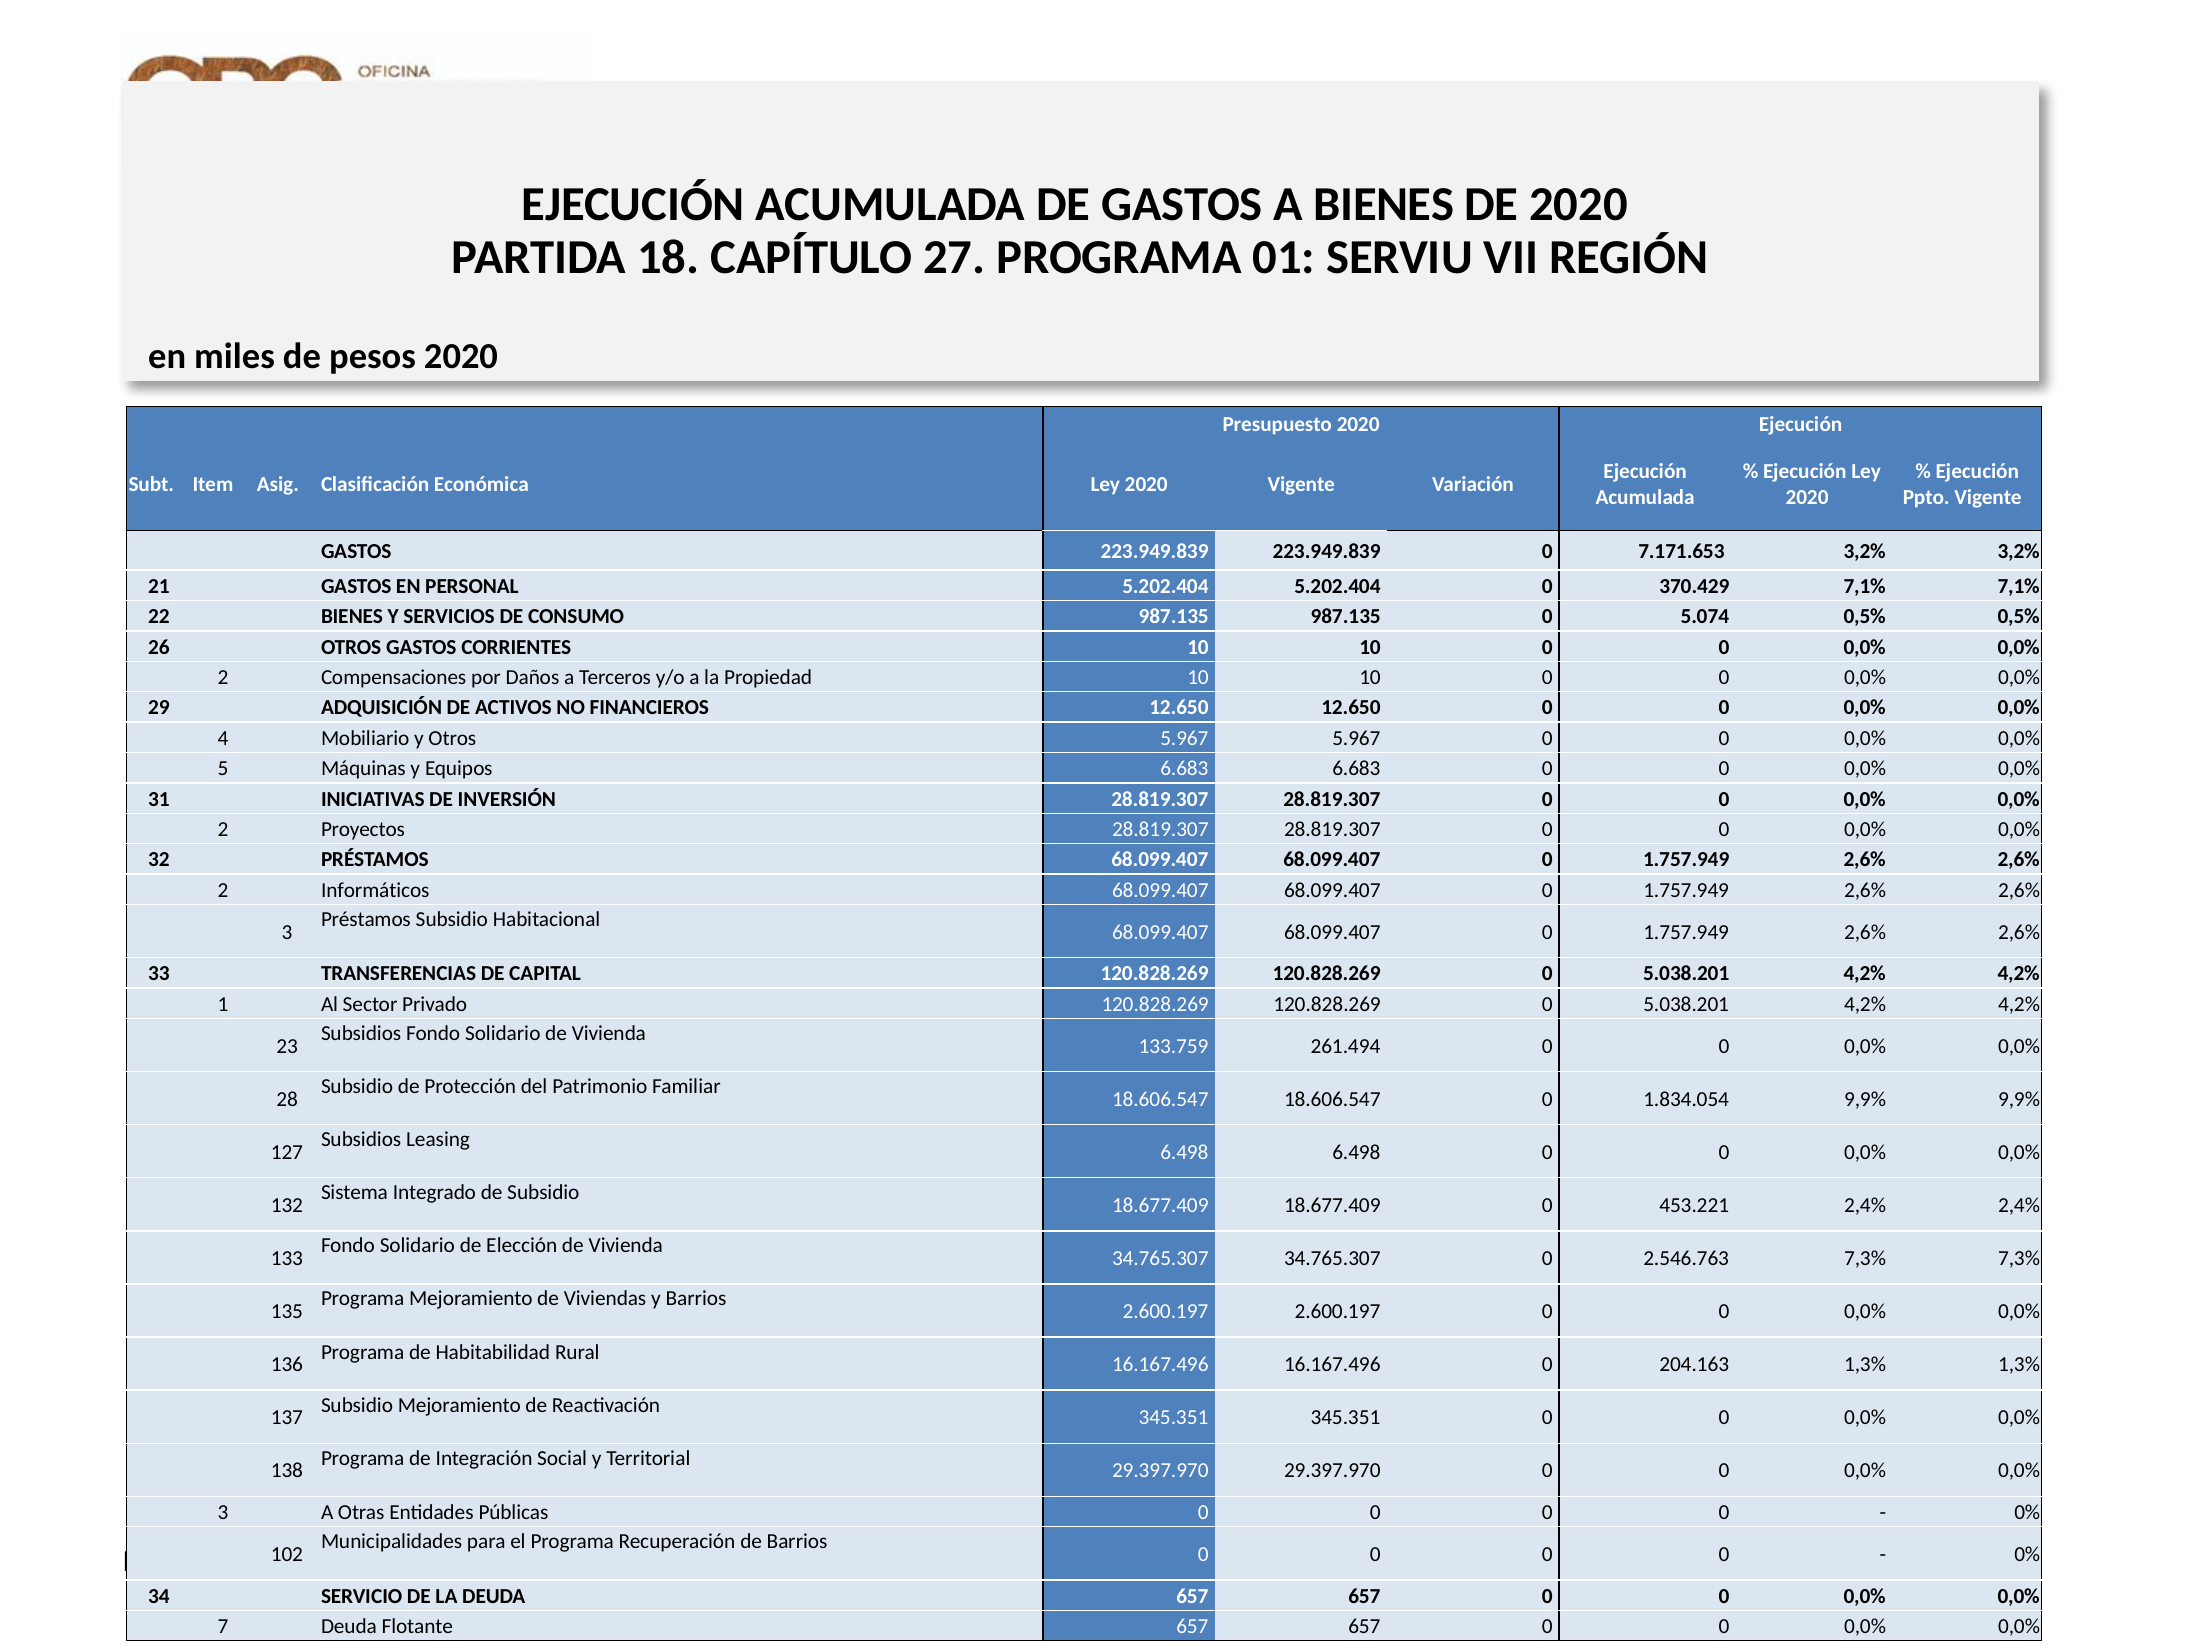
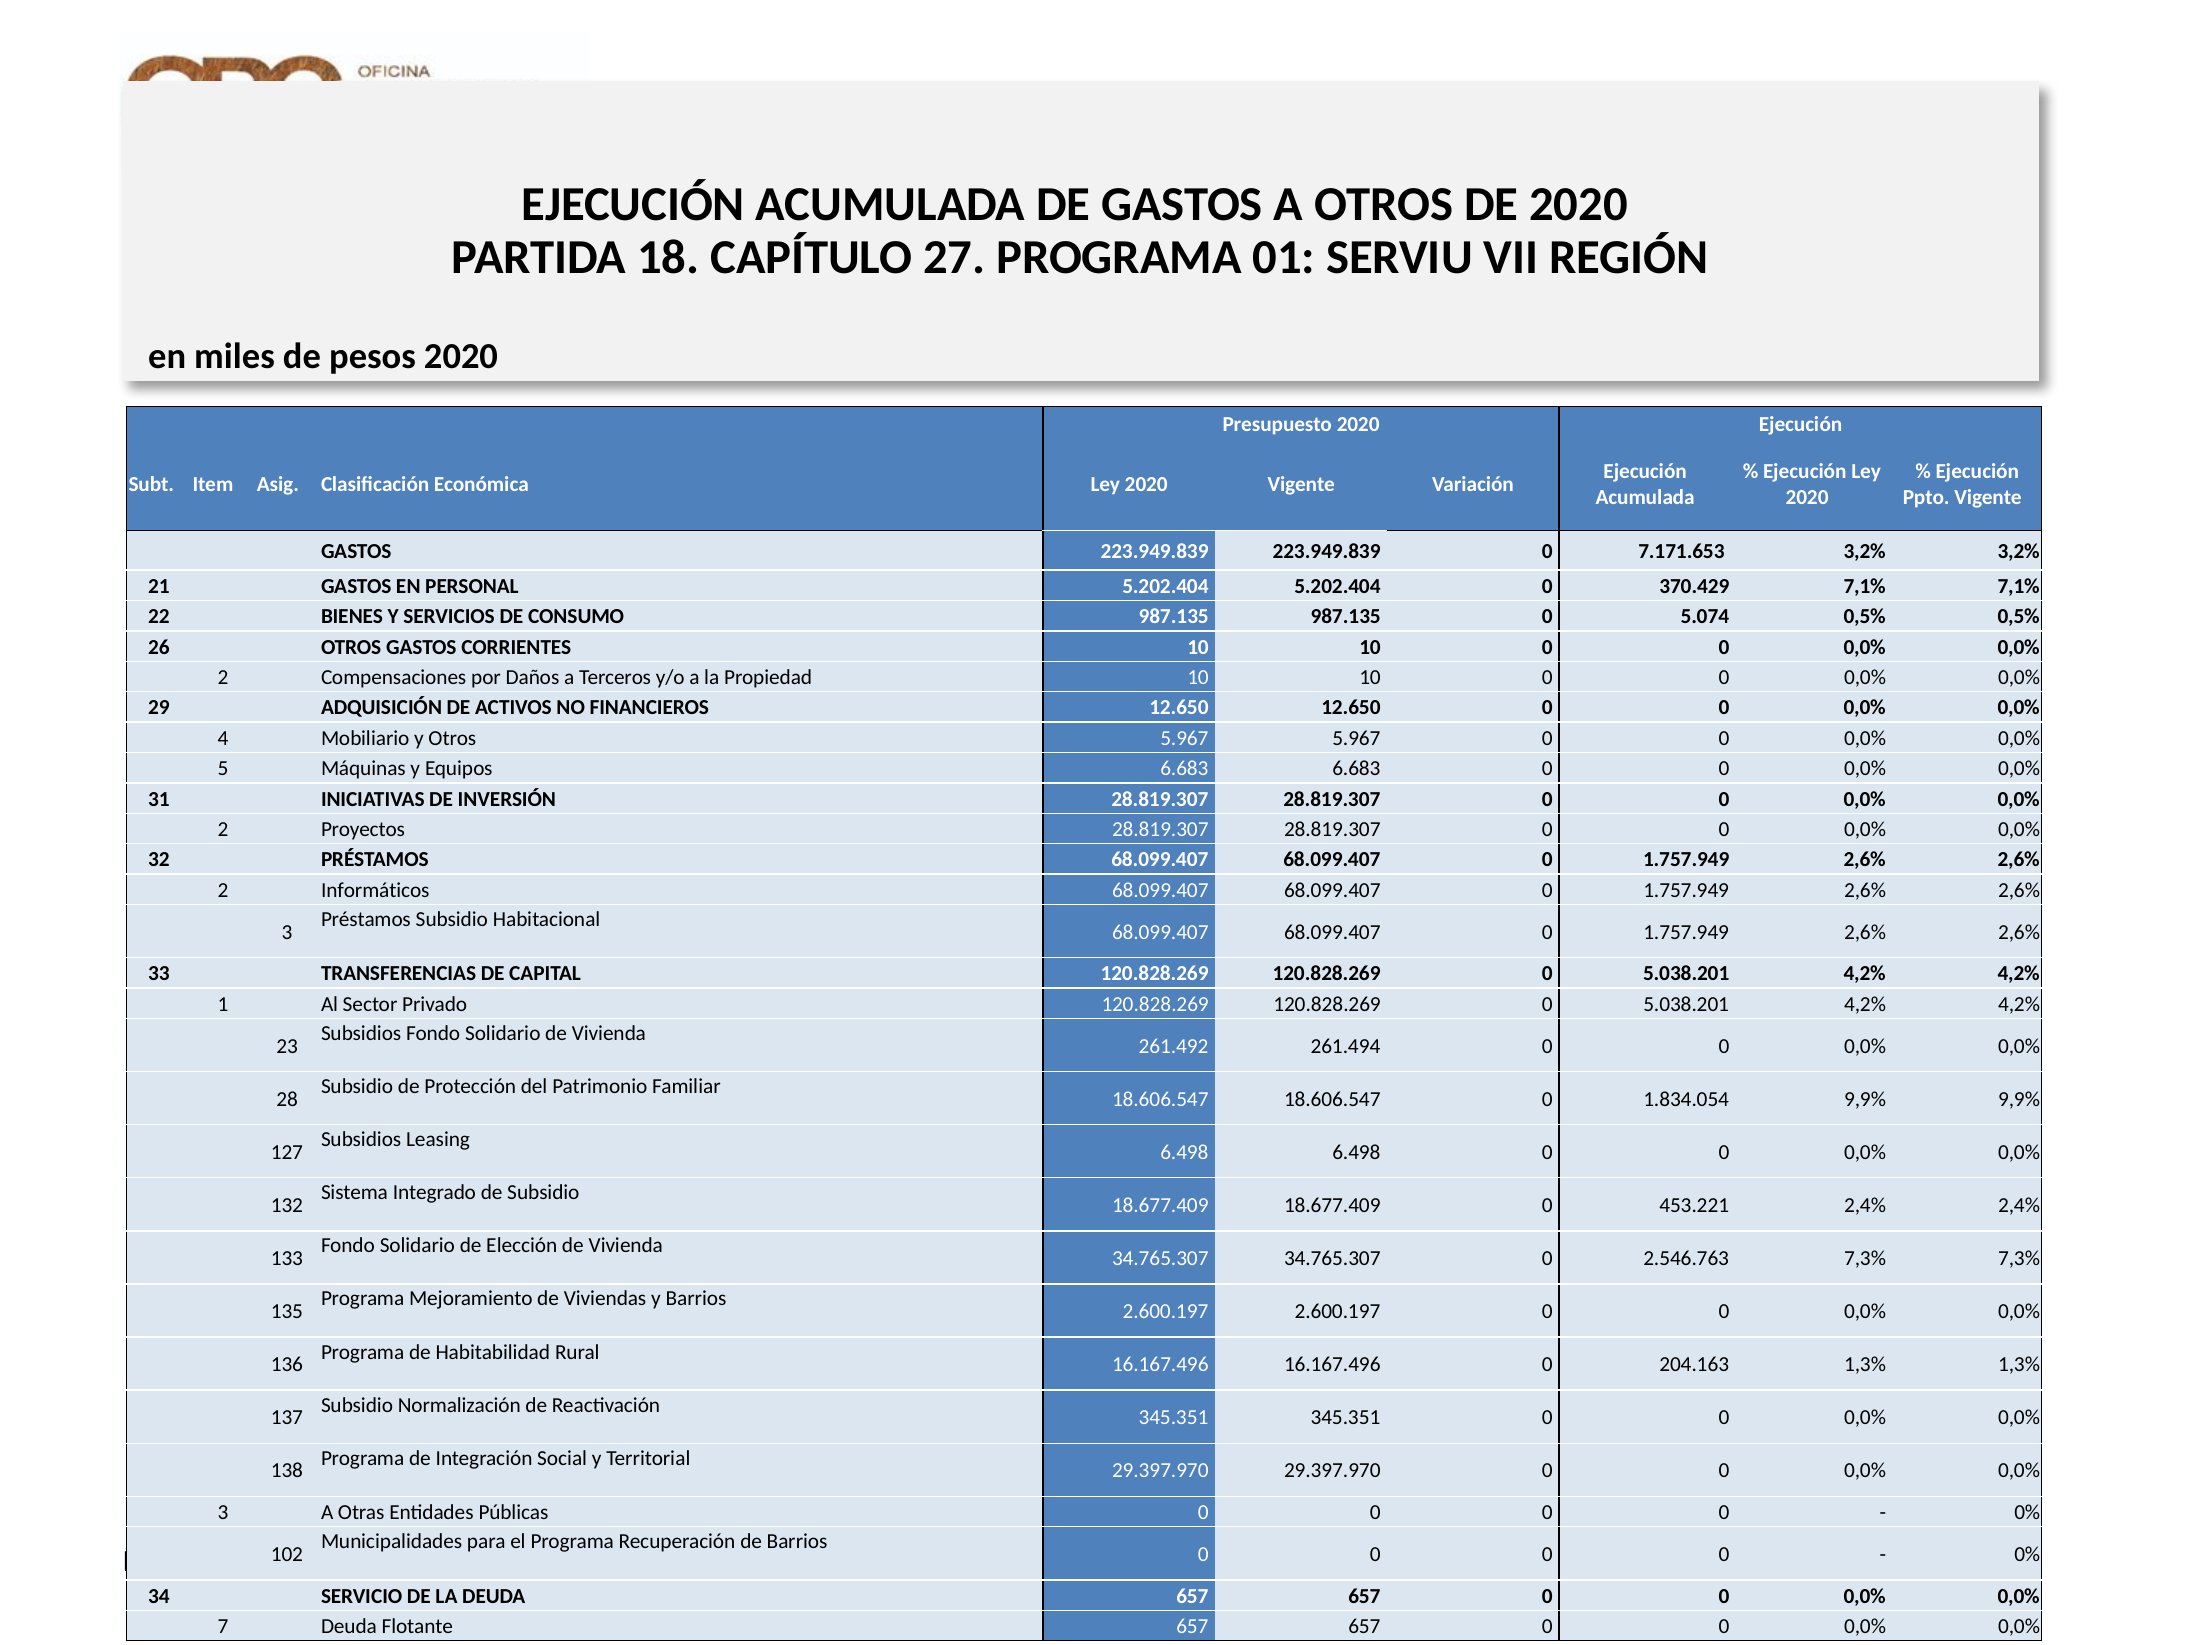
A BIENES: BIENES -> OTROS (1384, 204)
133.759: 133.759 -> 261.492 (1174, 1046)
Subsidio Mejoramiento: Mejoramiento -> Normalización (459, 1405)
